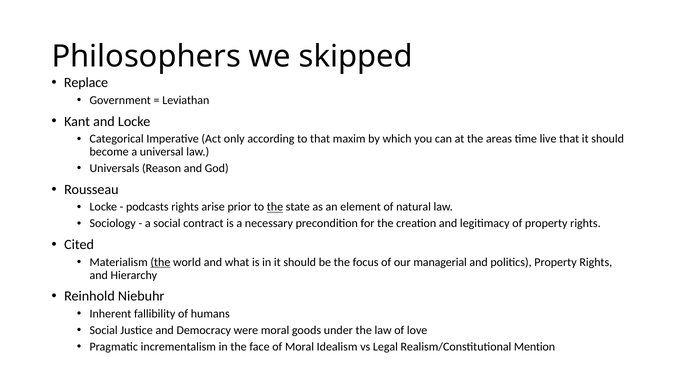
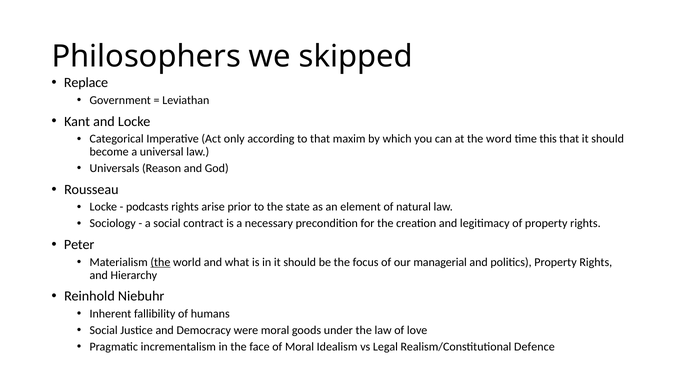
areas: areas -> word (499, 139)
live: live -> this (548, 139)
the underline: present -> none (275, 207)
Cited: Cited -> Peter (79, 245)
Mention: Mention -> Defence (534, 347)
